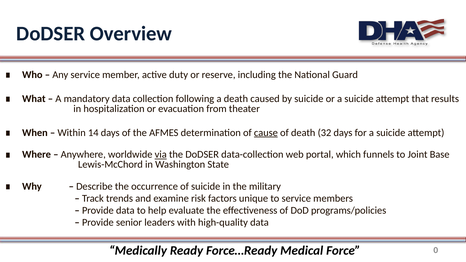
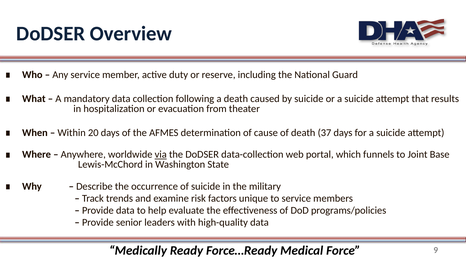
14: 14 -> 20 (93, 133)
cause underline: present -> none (266, 133)
32: 32 -> 37 (324, 133)
0: 0 -> 9 (436, 250)
